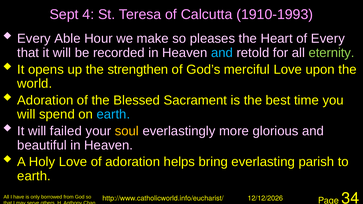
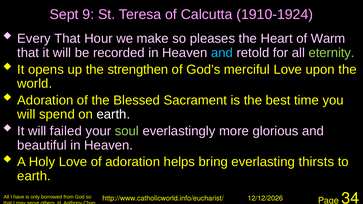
4: 4 -> 9 (88, 15)
1910-1993: 1910-1993 -> 1910-1924 (275, 15)
Every Able: Able -> That (67, 39)
of Every: Every -> Warm (328, 39)
earth colour: light blue -> white (113, 115)
soul colour: yellow -> light green (127, 131)
parish: parish -> thirsts (316, 162)
